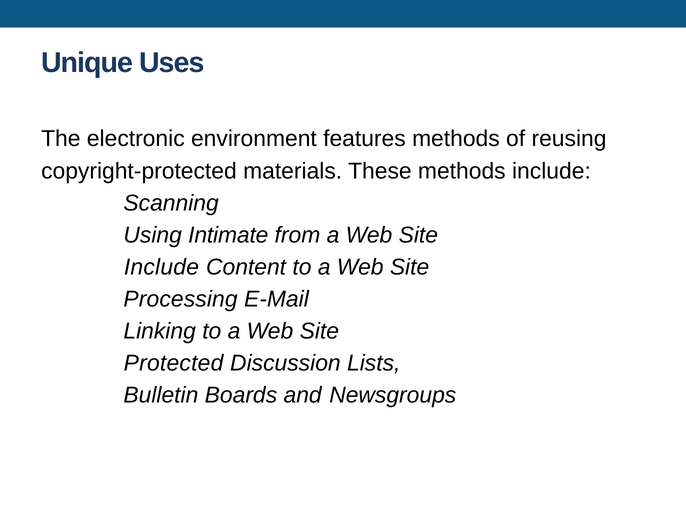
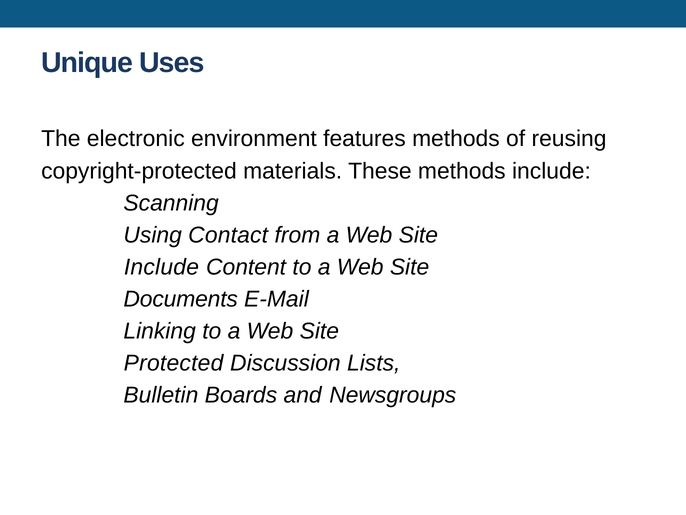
Intimate: Intimate -> Contact (228, 235)
Processing: Processing -> Documents (181, 299)
